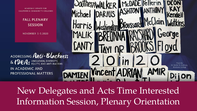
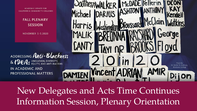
Interested: Interested -> Continues (159, 91)
